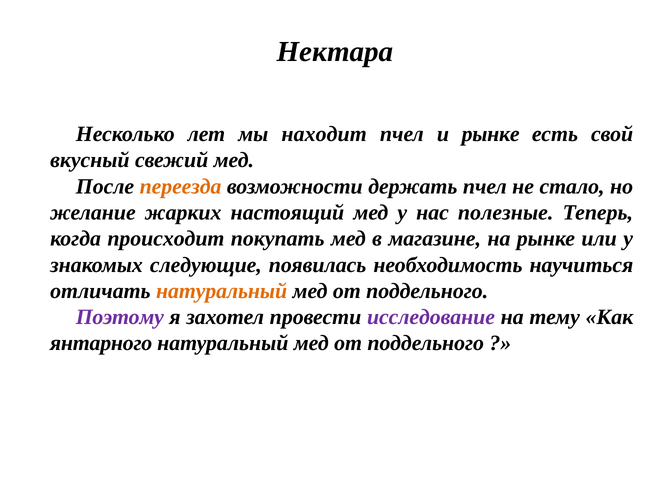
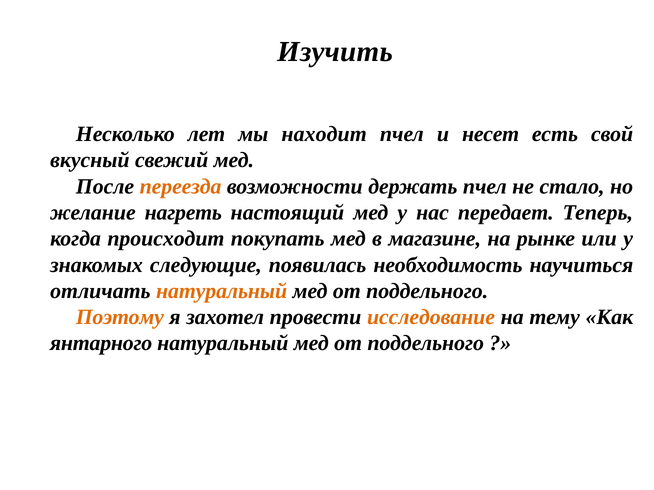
Нектара: Нектара -> Изучить (335, 52)
и рынке: рынке -> несет (491, 134)
жарких: жарких -> нагреть (183, 213)
полезные: полезные -> передает (506, 213)
Поэтому colour: purple -> orange (120, 317)
исследование colour: purple -> orange (431, 317)
